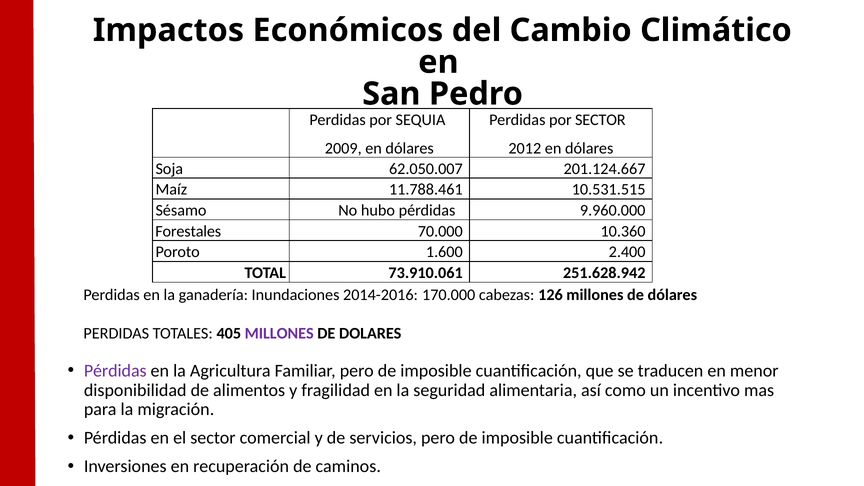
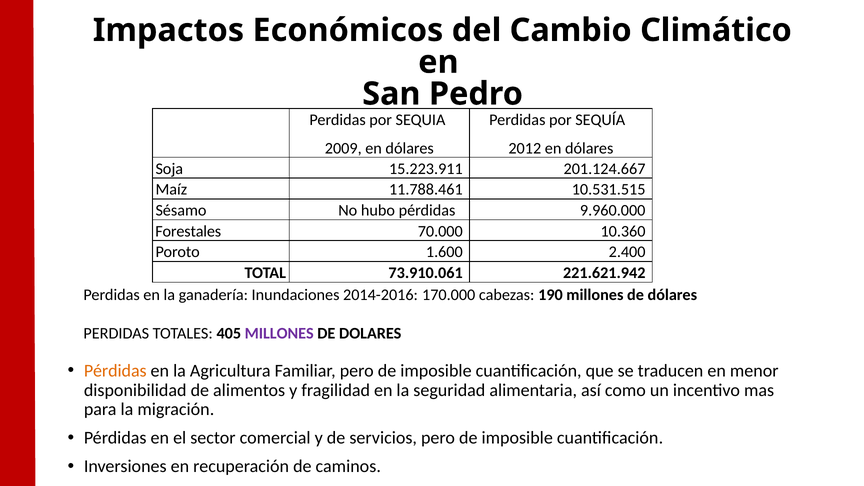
por SECTOR: SECTOR -> SEQUÍA (600, 120)
62.050.007: 62.050.007 -> 15.223.911 (426, 169)
251.628.942: 251.628.942 -> 221.621.942 (604, 273)
126: 126 -> 190 (550, 295)
Pérdidas colour: purple -> orange (115, 371)
